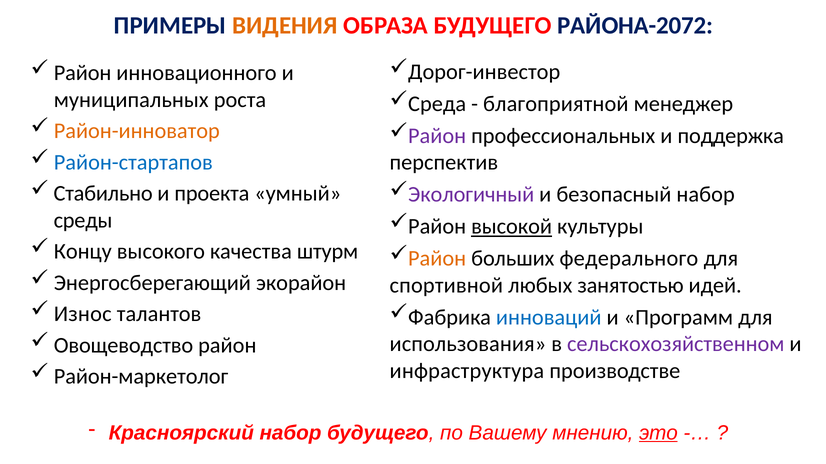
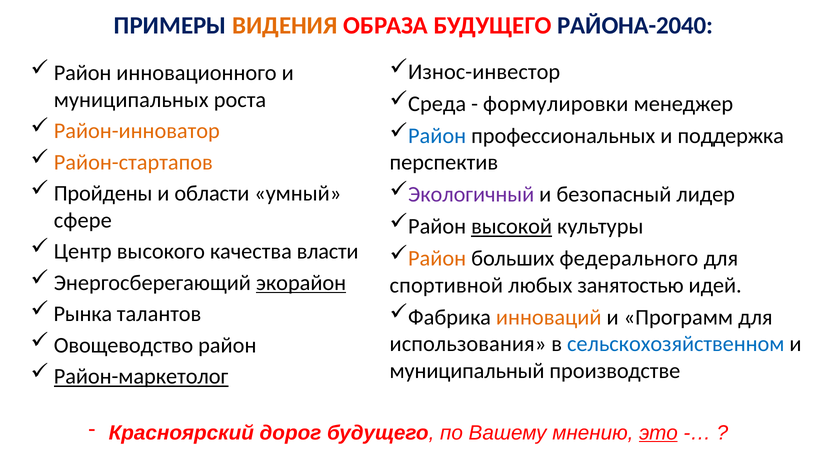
РАЙОНА-2072: РАЙОНА-2072 -> РАЙОНА-2040 (635, 26)
Дорог-инвестор: Дорог-инвестор -> Износ-инвестор (484, 72)
благоприятной: благоприятной -> формулировки (556, 104)
Район colour: purple -> blue (437, 136)
Район-стартапов colour: blue -> orange (133, 162)
Стабильно: Стабильно -> Пройдены (103, 194)
проекта: проекта -> области (212, 194)
безопасный набор: набор -> лидер (706, 195)
среды: среды -> сфере (83, 221)
Концу: Концу -> Центр (83, 252)
штурм: штурм -> власти (328, 252)
экорайон underline: none -> present (301, 283)
Износ: Износ -> Рынка (83, 314)
инноваций colour: blue -> orange (549, 318)
сельскохозяйственном colour: purple -> blue (676, 344)
инфраструктура: инфраструктура -> муниципальный (467, 371)
Район-маркетолог underline: none -> present (141, 377)
Красноярский набор: набор -> дорог (290, 433)
